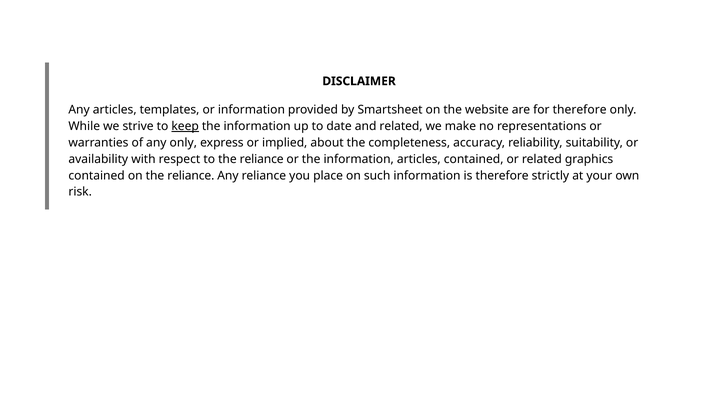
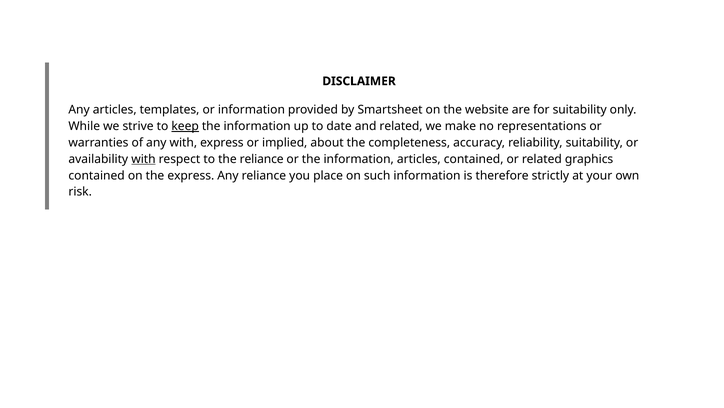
for therefore: therefore -> suitability (580, 110)
any only: only -> with (183, 143)
with underline: none -> present (143, 159)
on the reliance: reliance -> express (191, 175)
